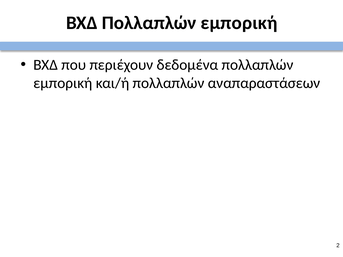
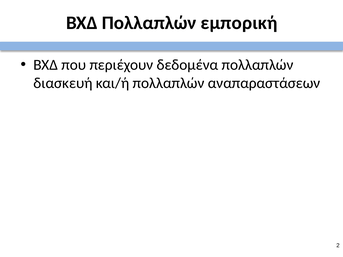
εμπορική: εμπορική -> διασκευή (63, 83)
